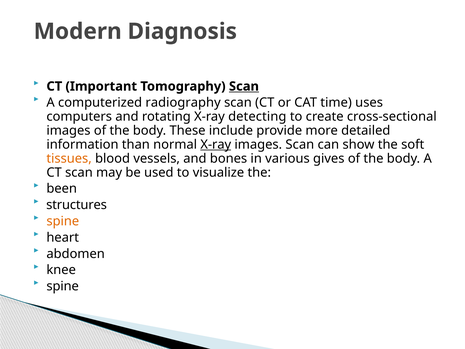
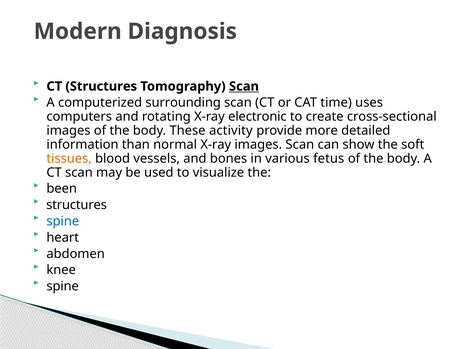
CT Important: Important -> Structures (101, 86)
radiography: radiography -> surrounding (183, 103)
detecting: detecting -> electronic (257, 116)
include: include -> activity (231, 130)
X-ray underline: present -> none (216, 144)
gives: gives -> fetus (329, 158)
spine colour: orange -> blue (63, 221)
